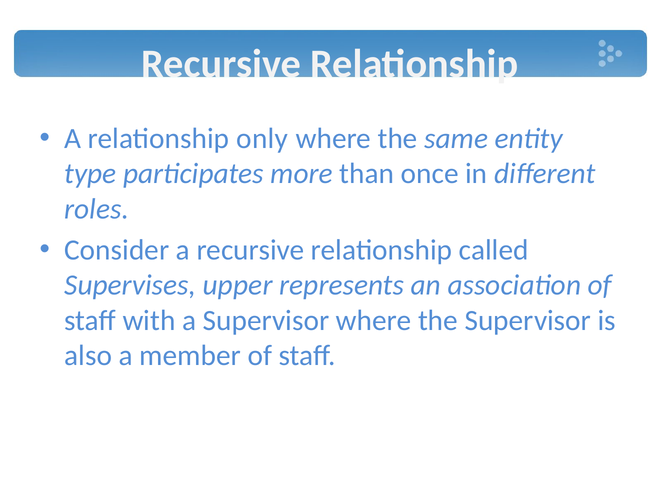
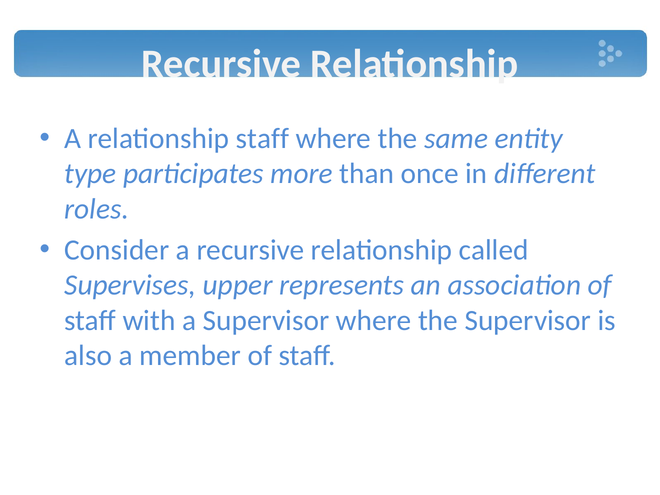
relationship only: only -> staff (262, 138)
